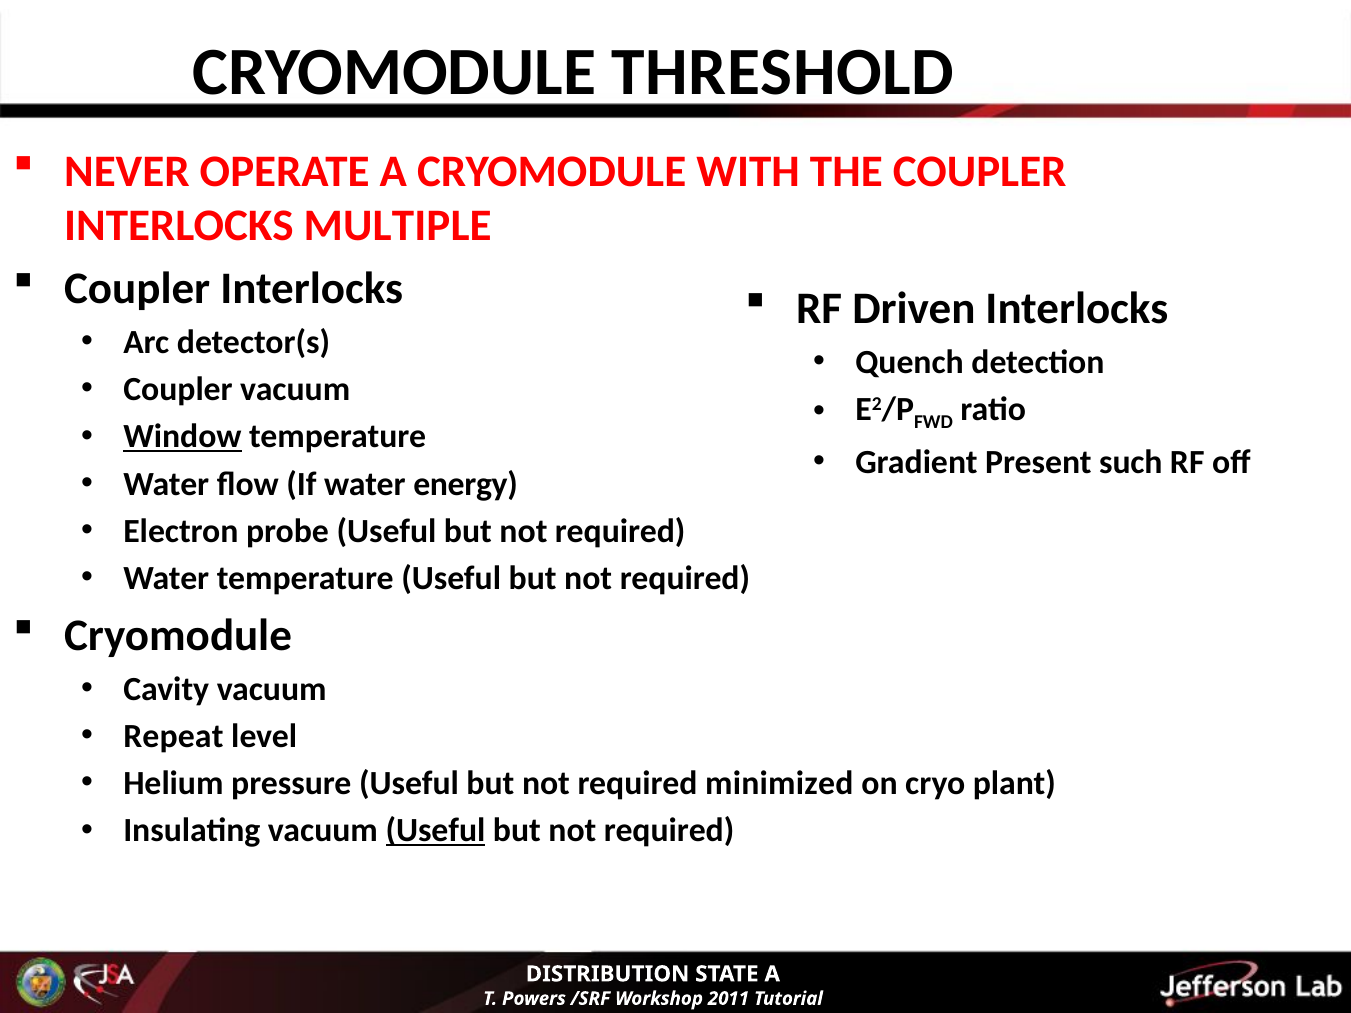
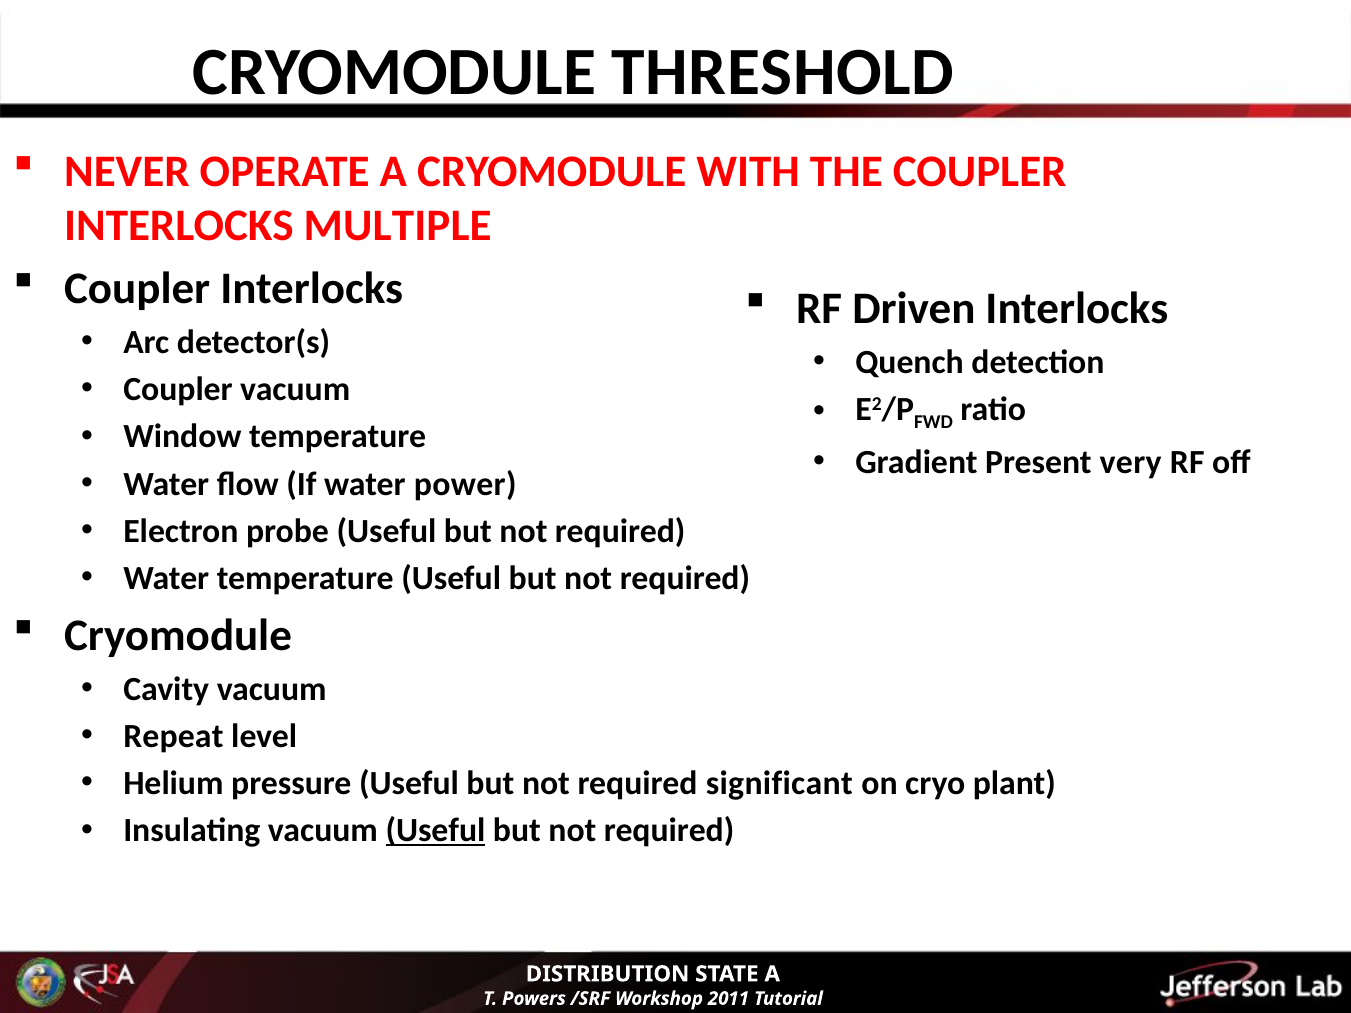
Window underline: present -> none (182, 437)
such: such -> very (1131, 462)
energy: energy -> power (465, 484)
minimized: minimized -> significant (779, 784)
